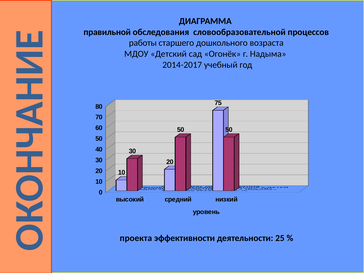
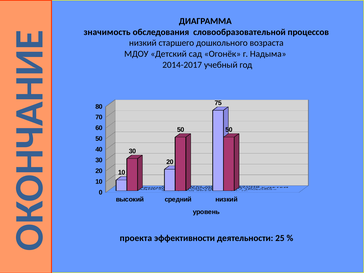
правильной: правильной -> значимость (107, 32)
работы: работы -> низкий (143, 43)
